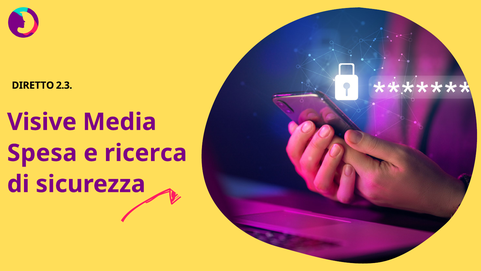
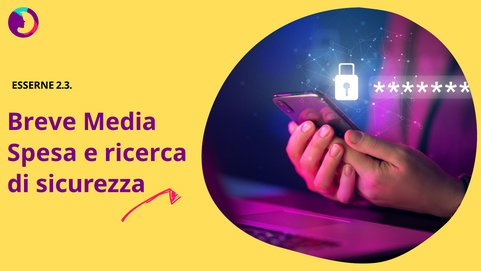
DIRETTO: DIRETTO -> ESSERNE (33, 85)
Visive: Visive -> Breve (42, 122)
